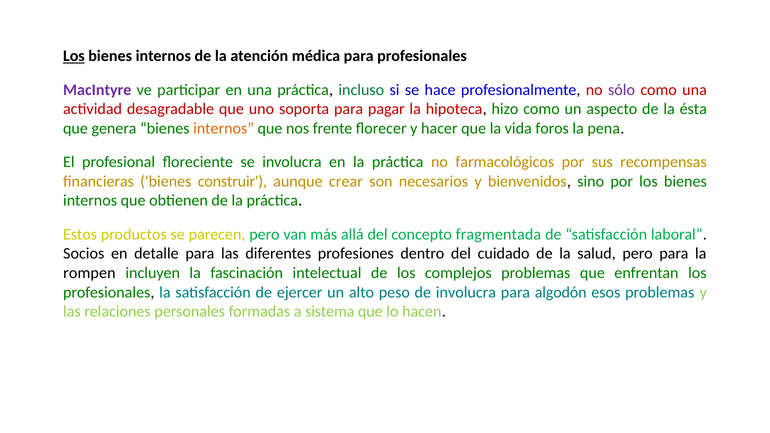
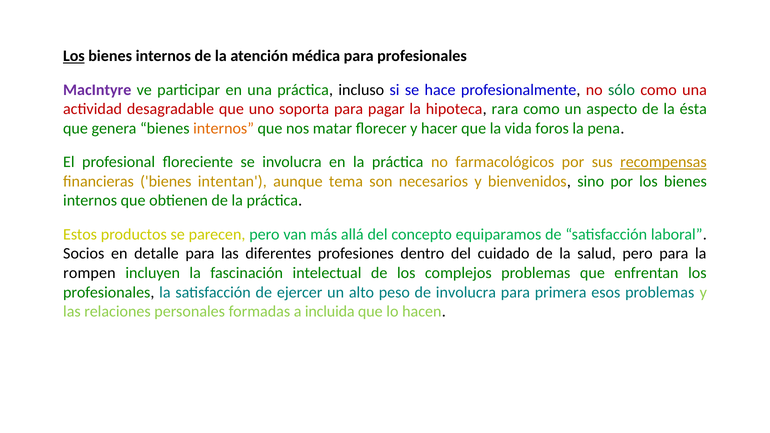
incluso colour: green -> black (361, 90)
sólo colour: purple -> green (622, 90)
hizo: hizo -> rara (505, 109)
frente: frente -> matar (332, 128)
recompensas underline: none -> present (663, 162)
construir: construir -> intentan (232, 181)
crear: crear -> tema (346, 181)
fragmentada: fragmentada -> equiparamos (499, 234)
algodón: algodón -> primera (561, 292)
sistema: sistema -> incluida (330, 312)
